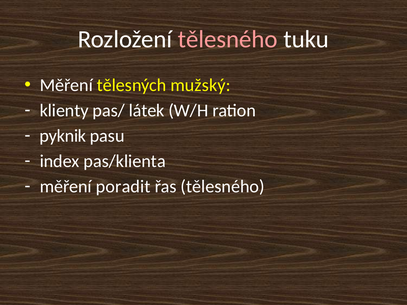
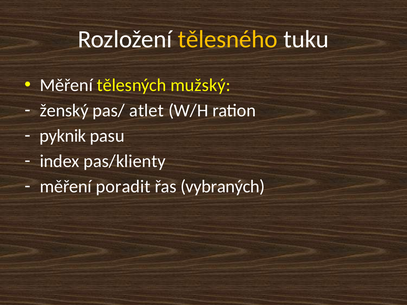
tělesného colour: pink -> yellow (228, 39)
klienty: klienty -> ženský (64, 111)
látek: látek -> atlet (147, 111)
pas/klienta: pas/klienta -> pas/klienty (125, 161)
řas tělesného: tělesného -> vybraných (223, 187)
